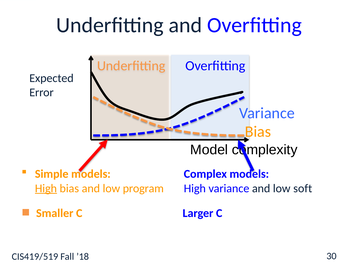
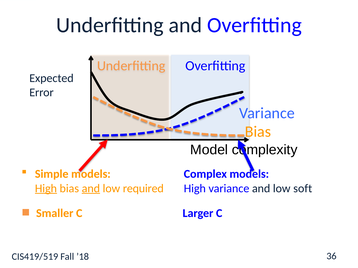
and underline: none -> present (91, 189)
program: program -> required (143, 189)
30: 30 -> 36 (331, 257)
